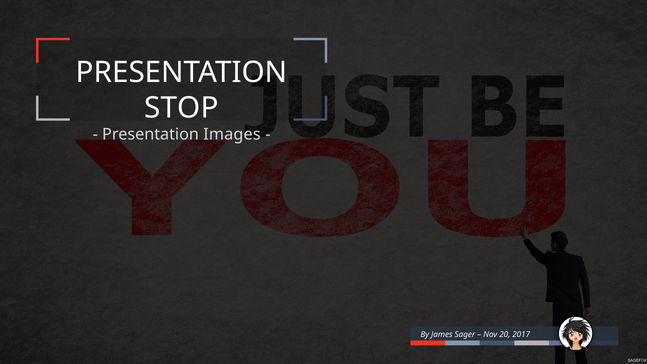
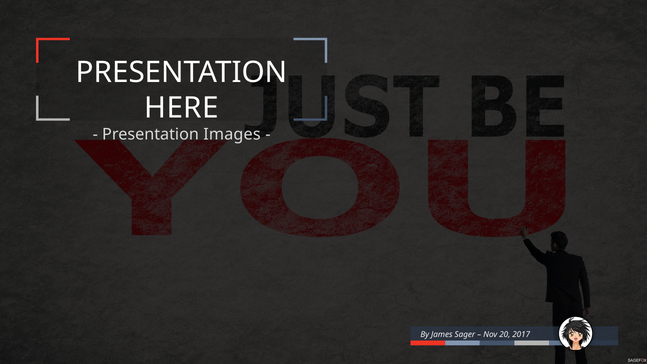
STOP: STOP -> HERE (181, 108)
